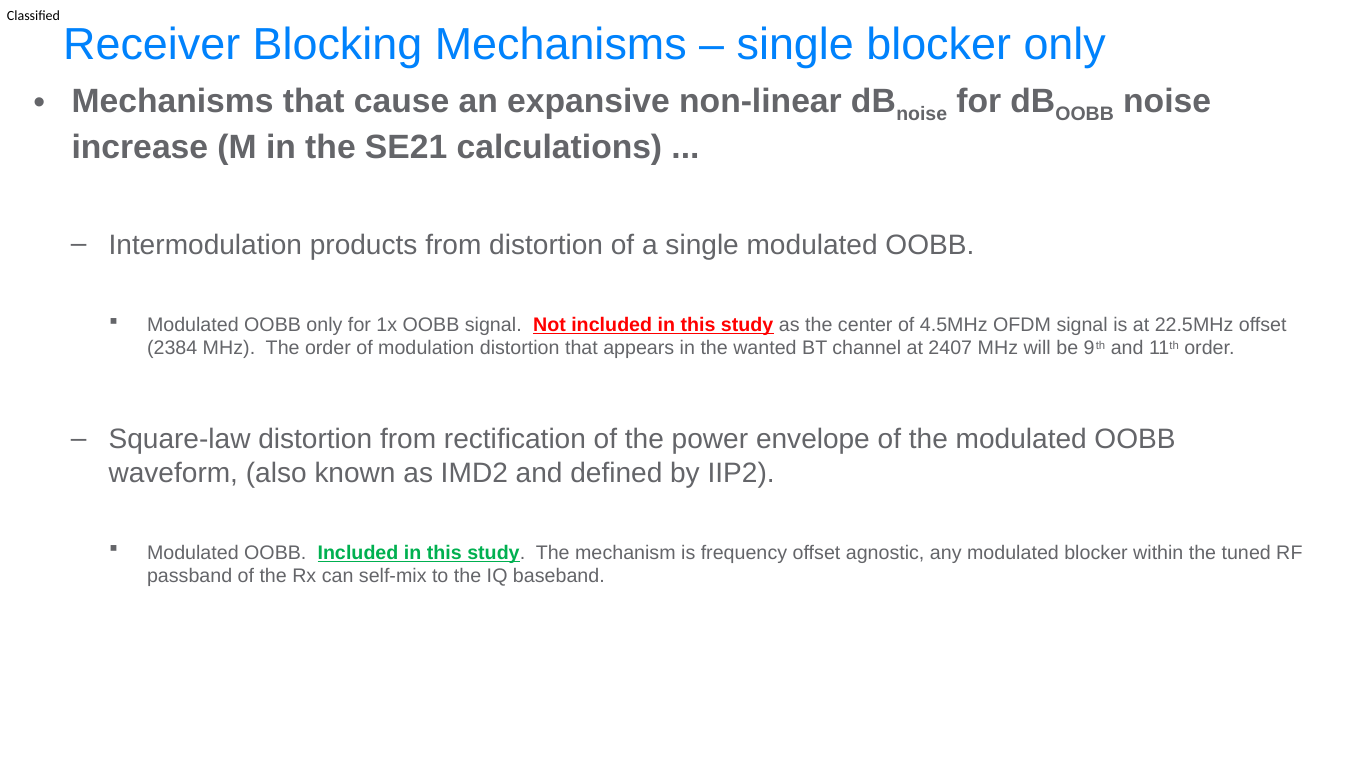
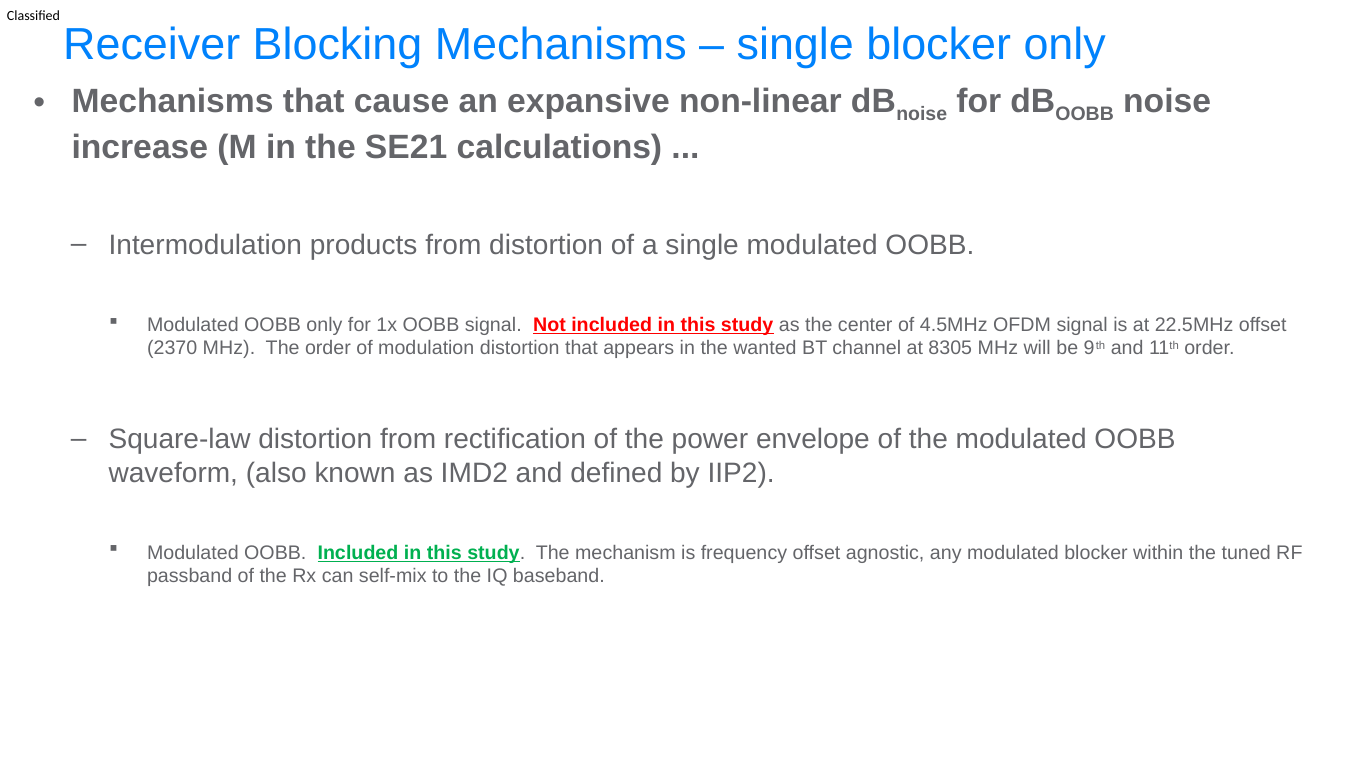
2384: 2384 -> 2370 (172, 349)
2407: 2407 -> 8305 (950, 349)
